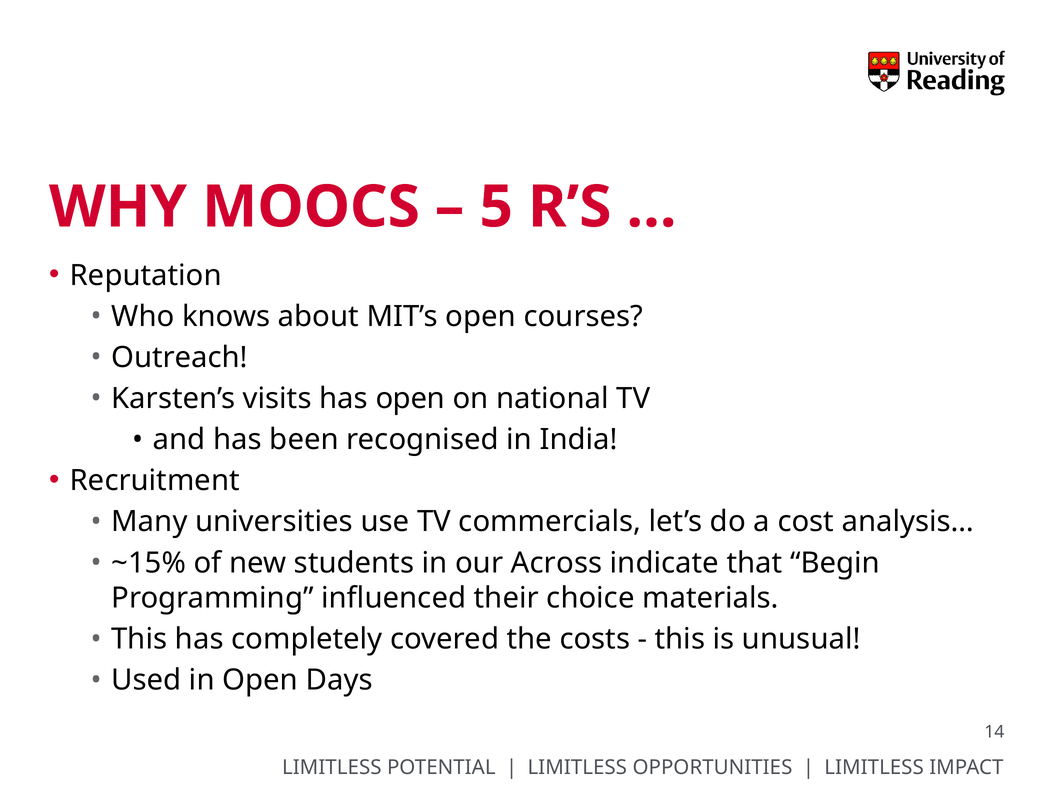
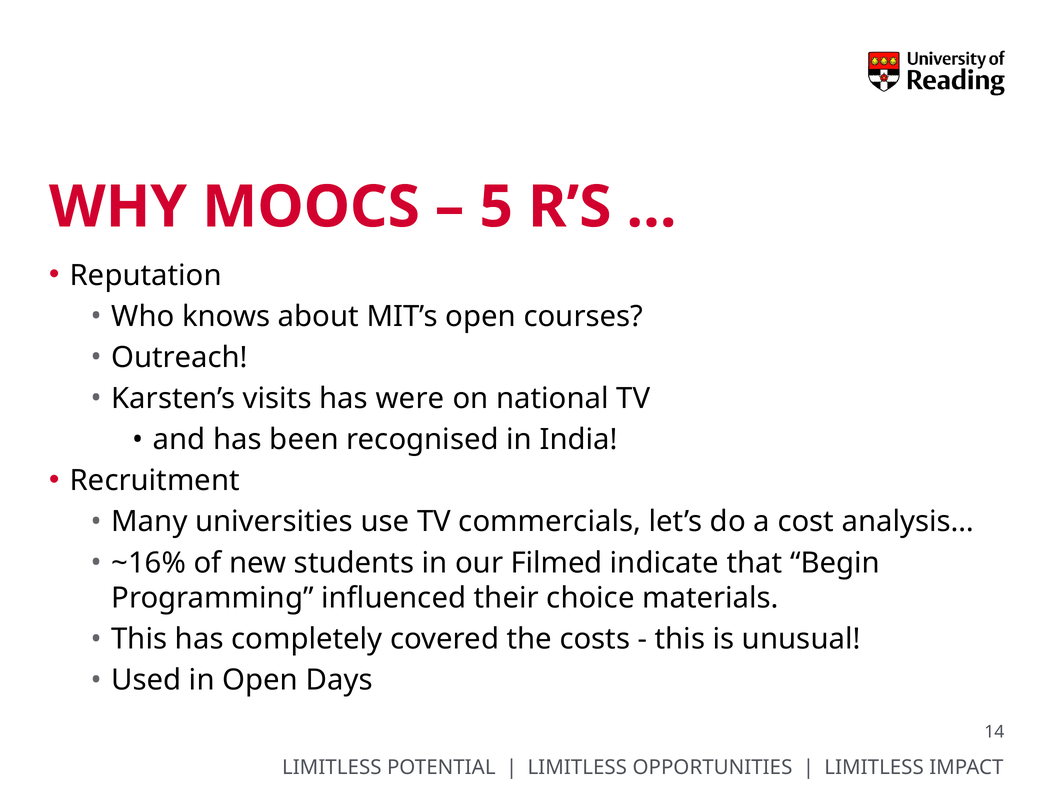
has open: open -> were (410, 398)
~15%: ~15% -> ~16% (149, 562)
Across: Across -> Filmed (557, 562)
